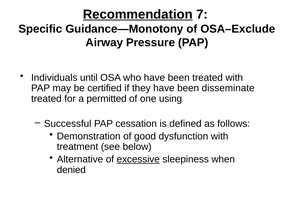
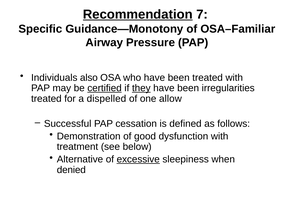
OSA–Exclude: OSA–Exclude -> OSA–Familiar (238, 29)
until: until -> also (89, 78)
certified underline: none -> present (105, 88)
they underline: none -> present (141, 88)
disseminate: disseminate -> irregularities (228, 88)
permitted: permitted -> dispelled (106, 99)
using: using -> allow (170, 99)
